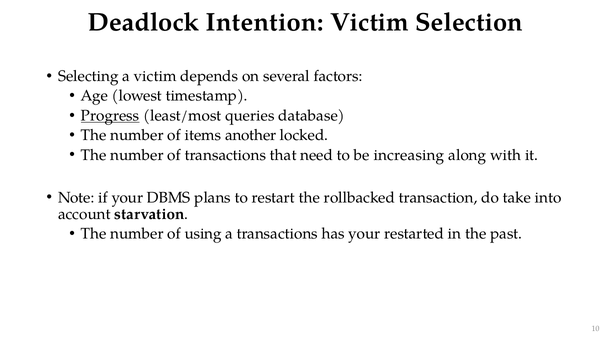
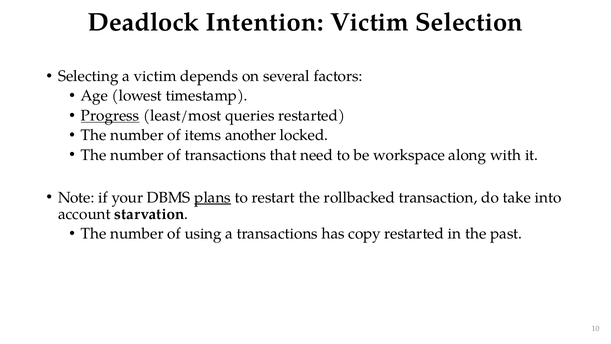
queries database: database -> restarted (312, 116)
increasing: increasing -> workspace (409, 155)
plans underline: none -> present (213, 197)
has your: your -> copy (365, 234)
